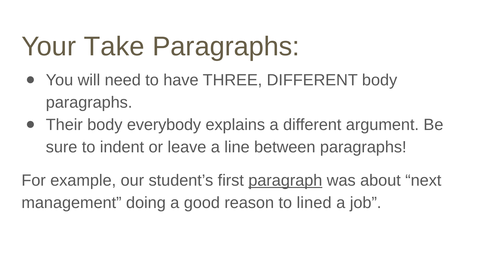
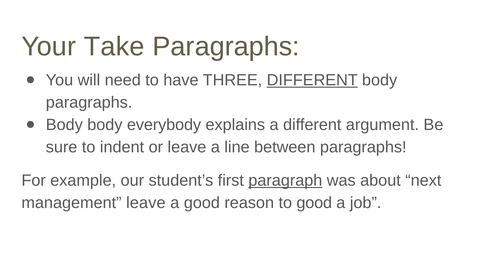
DIFFERENT underline: none -> present (312, 80)
Their: Their -> Body (64, 125)
management doing: doing -> leave (146, 203)
to lined: lined -> good (314, 203)
